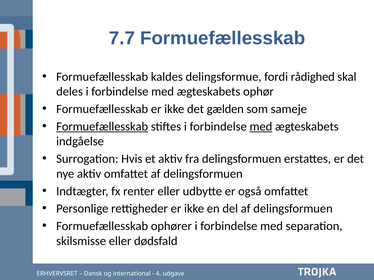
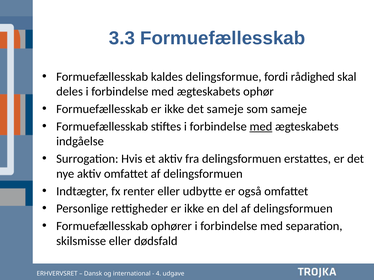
7.7: 7.7 -> 3.3 (122, 38)
det gælden: gælden -> sameje (225, 109)
Formuefællesskab underline: present -> none (102, 127)
